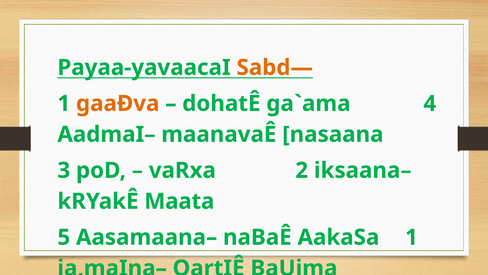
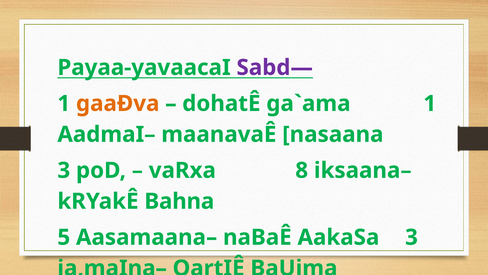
Sabd— colour: orange -> purple (275, 67)
4: 4 -> 1 (430, 103)
2: 2 -> 8 (302, 170)
Maata: Maata -> Bahna (179, 201)
AakaSa 1: 1 -> 3 (411, 237)
